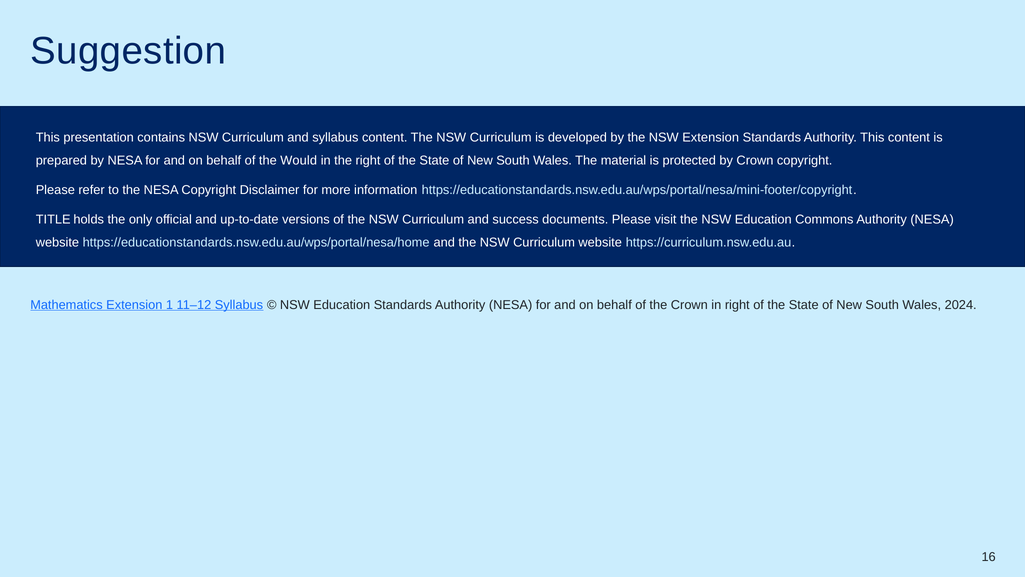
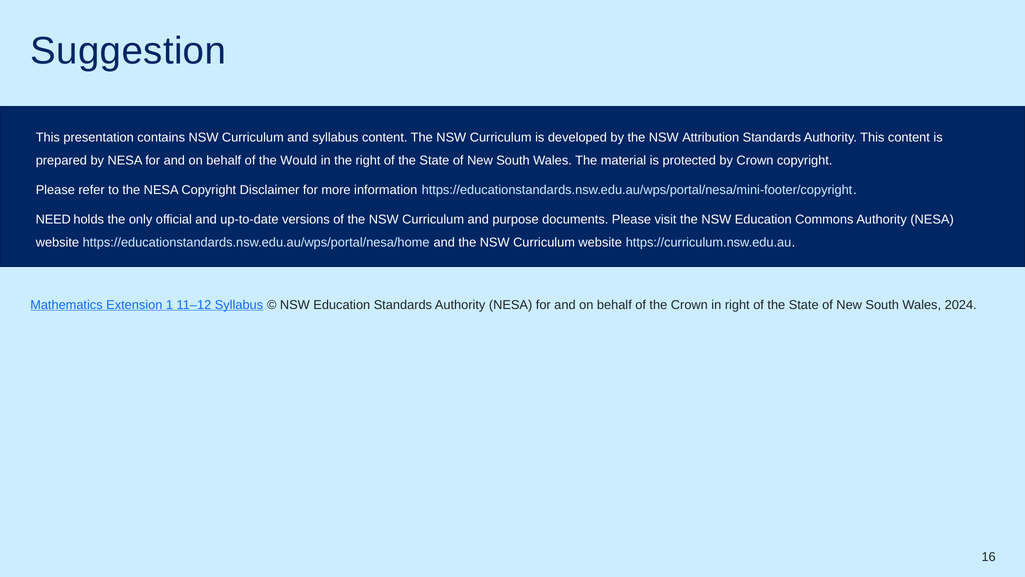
NSW Extension: Extension -> Attribution (711, 137)
TITLE: TITLE -> NEED (53, 219)
success: success -> purpose (516, 219)
